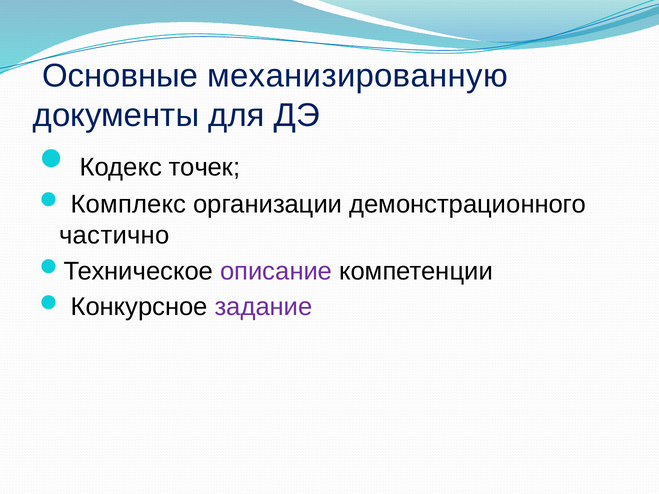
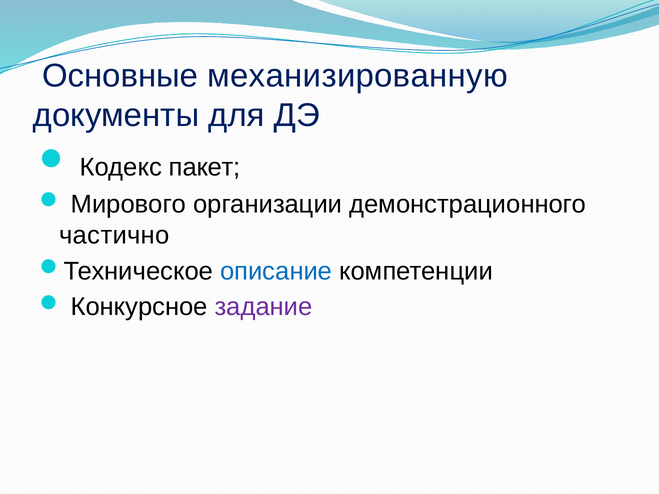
точек: точек -> пакет (205, 167)
Комплекс: Комплекс -> Мирового (128, 205)
описание colour: purple -> blue (276, 271)
